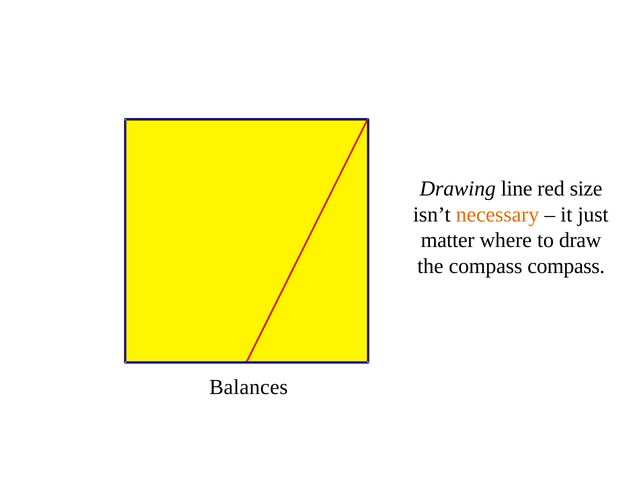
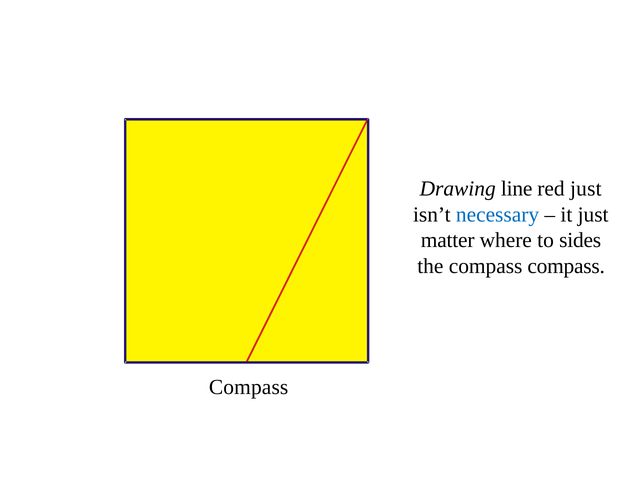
red size: size -> just (586, 189)
necessary colour: orange -> blue (498, 214)
draw: draw -> sides (580, 240)
Balances: Balances -> Compass (249, 387)
